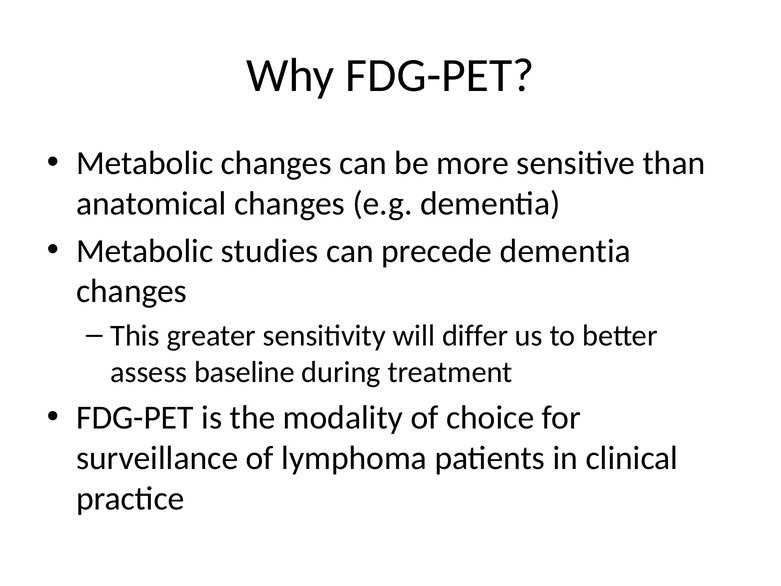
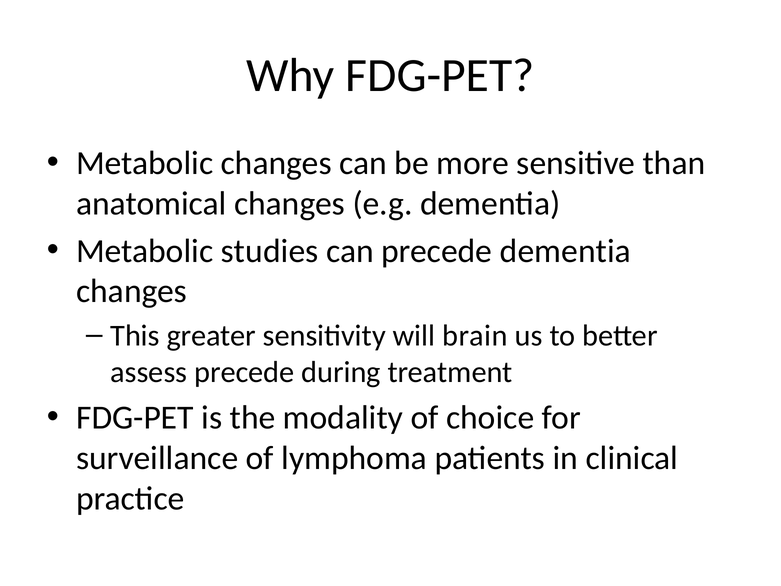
differ: differ -> brain (475, 335)
assess baseline: baseline -> precede (244, 372)
